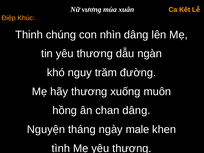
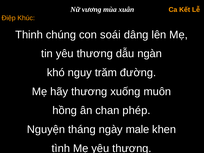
nhìn: nhìn -> soái (110, 35)
chan dâng: dâng -> phép (136, 111)
